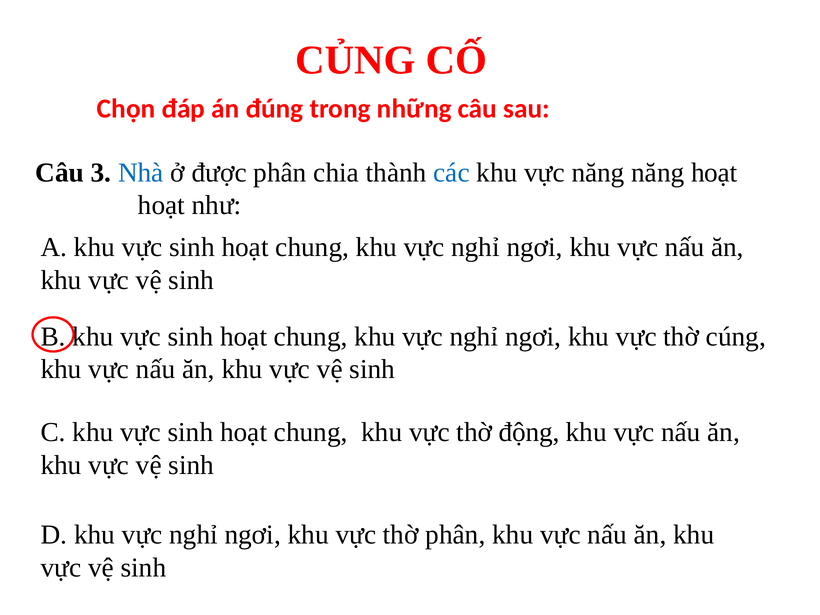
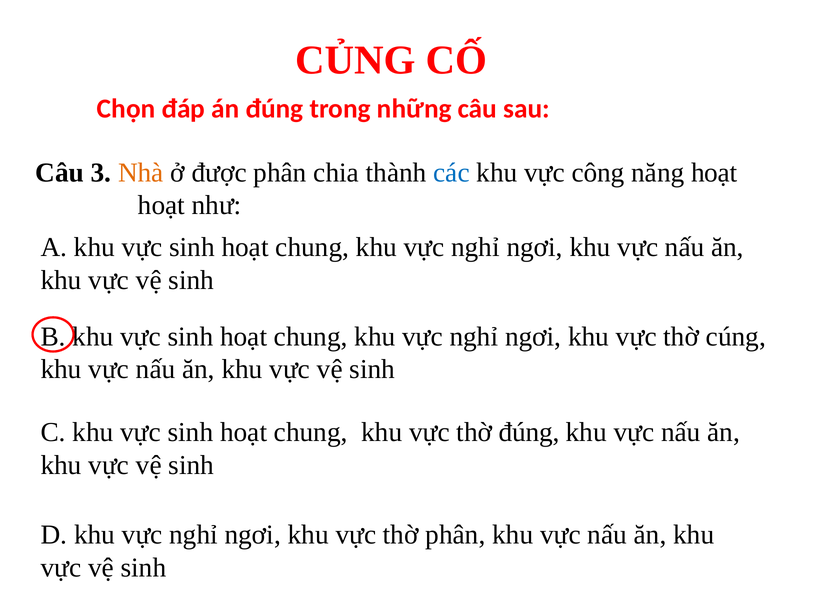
Nhà colour: blue -> orange (141, 173)
vực năng: năng -> công (598, 173)
thờ động: động -> đúng (529, 432)
